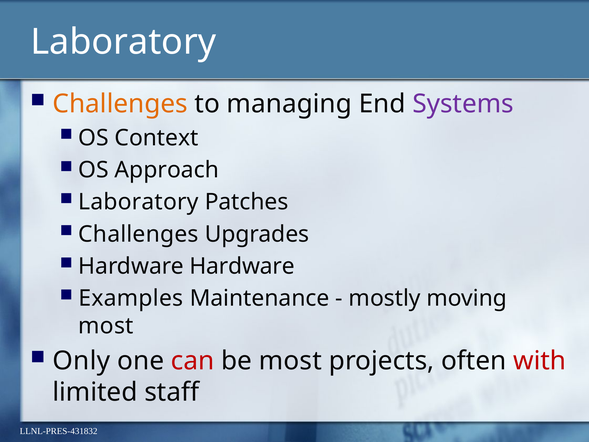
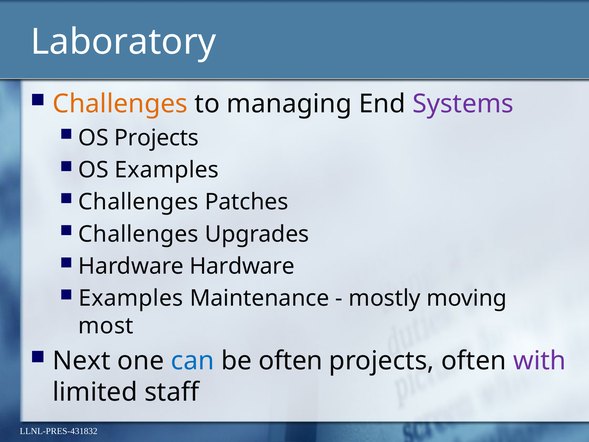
OS Context: Context -> Projects (157, 138)
OS Approach: Approach -> Examples (167, 170)
Laboratory: Laboratory -> Challenges (138, 202)
Only: Only -> Next (82, 361)
can colour: red -> blue (193, 361)
be most: most -> often (291, 361)
with colour: red -> purple (540, 361)
